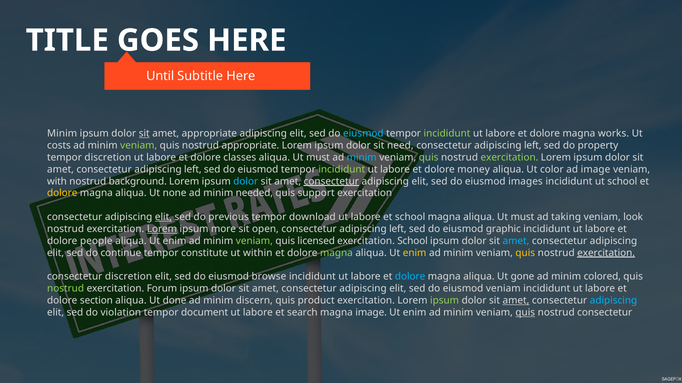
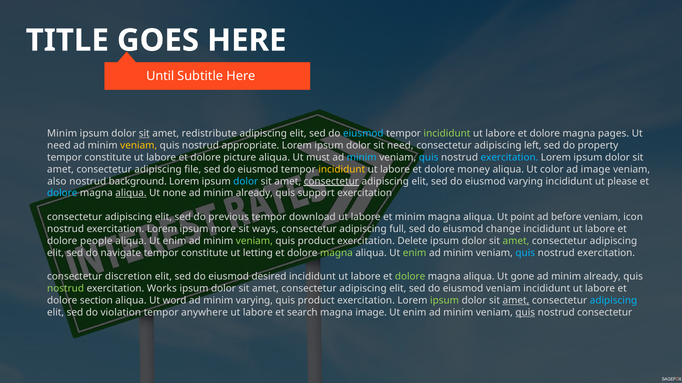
amet appropriate: appropriate -> redistribute (209, 134)
works: works -> pages (613, 134)
costs: costs -> need (59, 146)
veniam colour: light green -> yellow (139, 146)
discretion: discretion -> constitute (108, 158)
classes: classes -> picture (240, 158)
quis colour: light green -> light blue (429, 158)
exercitation colour: light green -> light blue (509, 158)
amet consectetur adipiscing left: left -> file (193, 170)
incididunt colour: light green -> yellow (342, 170)
with: with -> also (57, 182)
eiusmod images: images -> varying (526, 182)
ut school: school -> please (622, 182)
dolore colour: yellow -> light blue (62, 193)
aliqua underline: none -> present (131, 193)
needed: needed -> already (254, 193)
elit underline: present -> none (163, 217)
et school: school -> minim (410, 217)
magna aliqua Ut must: must -> point (522, 217)
taking: taking -> before (566, 217)
look: look -> icon (633, 217)
Lorem underline: present -> none (162, 229)
open: open -> ways (265, 229)
left: left -> full (398, 229)
graphic: graphic -> change (503, 229)
licensed: licensed -> product (316, 241)
exercitation School: School -> Delete (412, 241)
amet colour: light blue -> light green (516, 241)
continue: continue -> navigate (121, 253)
within: within -> letting (258, 253)
enim colour: yellow -> light green (415, 253)
quis colour: yellow -> light blue (525, 253)
exercitation underline: present -> none (606, 253)
browse: browse -> desired (269, 277)
dolore colour: light blue -> light green (410, 277)
colored: colored -> already (602, 277)
Forum: Forum -> Works (162, 289)
done: done -> word (175, 301)
minim discern: discern -> varying (254, 301)
document: document -> anywhere (205, 313)
